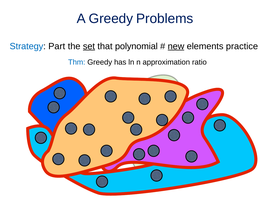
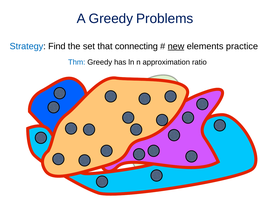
Part: Part -> Find (57, 46)
set underline: present -> none (89, 46)
polynomial: polynomial -> connecting (136, 46)
